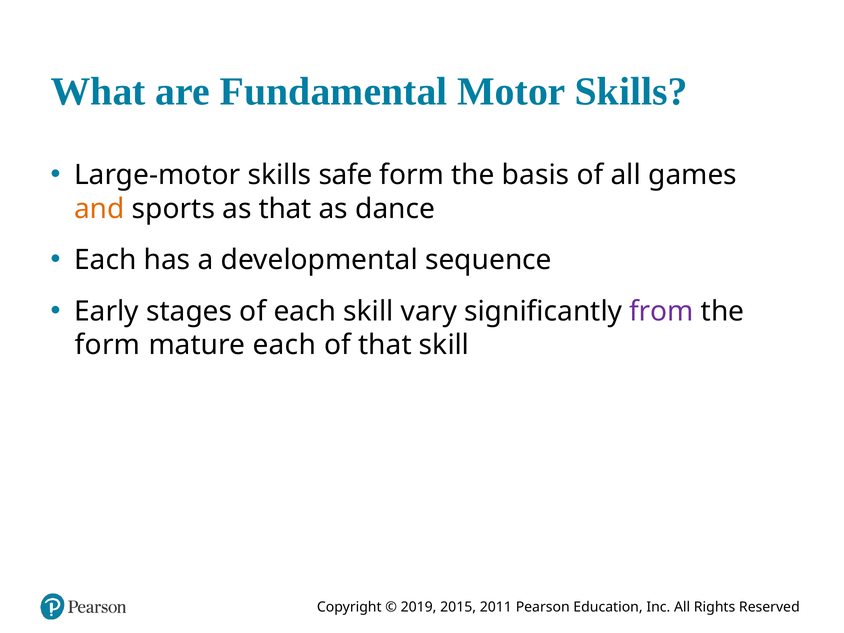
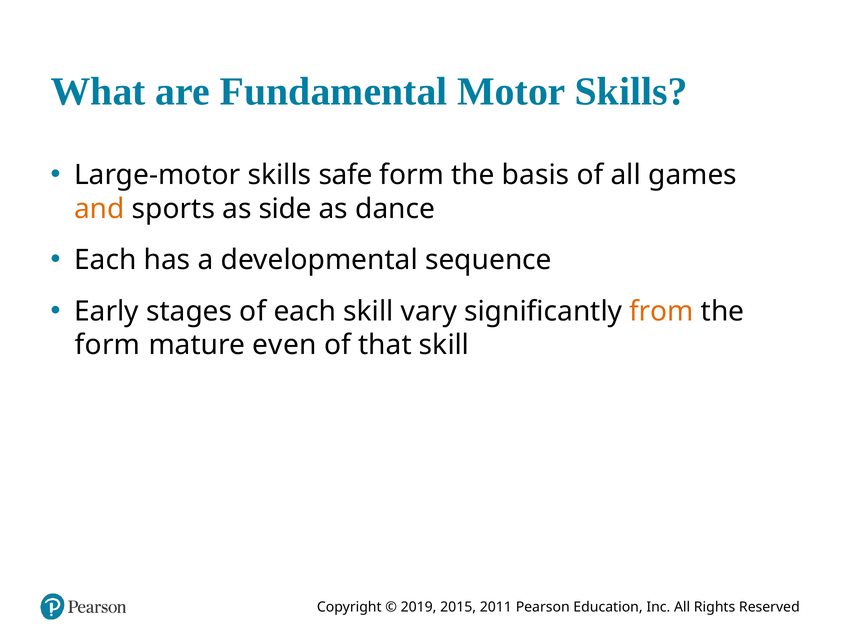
as that: that -> side (285, 209)
from colour: purple -> orange (662, 311)
mature each: each -> even (284, 345)
